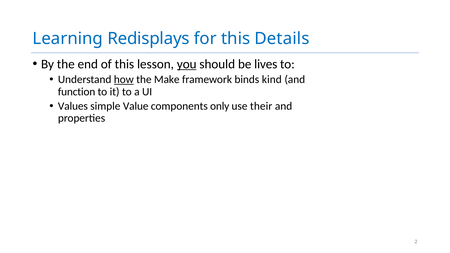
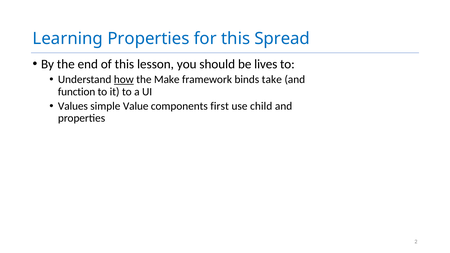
Learning Redisplays: Redisplays -> Properties (148, 39)
Details: Details -> Spread (282, 39)
you underline: present -> none (187, 64)
kind: kind -> take (272, 80)
only: only -> first (220, 106)
their: their -> child (261, 106)
